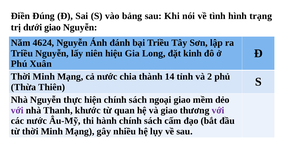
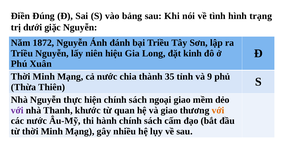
dưới giao: giao -> giặc (53, 27)
4624: 4624 -> 1872 (43, 43)
14: 14 -> 35 (170, 76)
2: 2 -> 9 (210, 76)
với colour: purple -> orange (218, 110)
